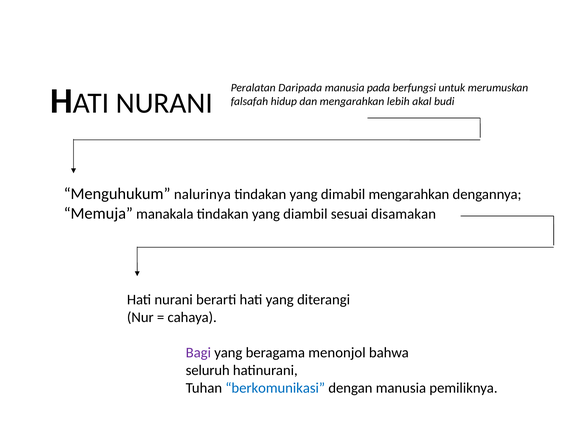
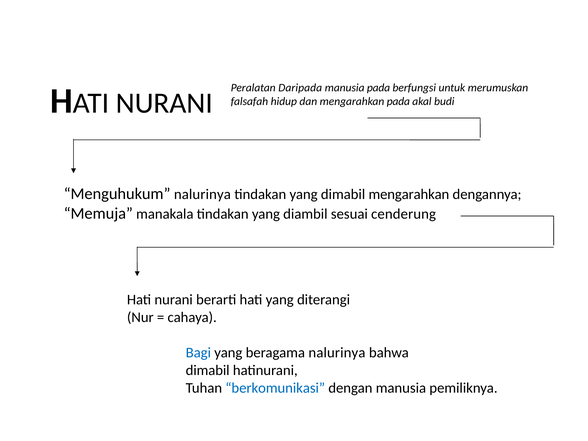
mengarahkan lebih: lebih -> pada (398, 102)
disamakan: disamakan -> cenderung (404, 214)
Bagi colour: purple -> blue (198, 353)
beragama menonjol: menonjol -> nalurinya (337, 353)
seluruh: seluruh -> dimabil (208, 370)
